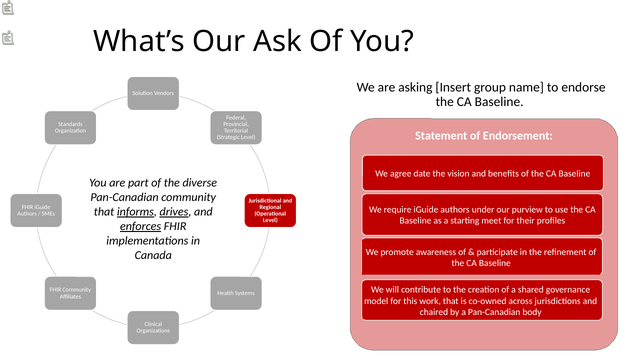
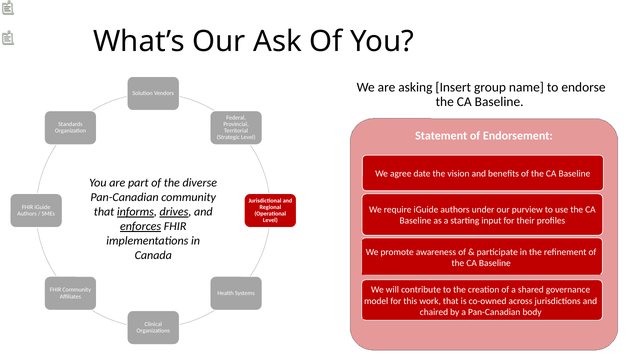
meet: meet -> input (491, 221)
